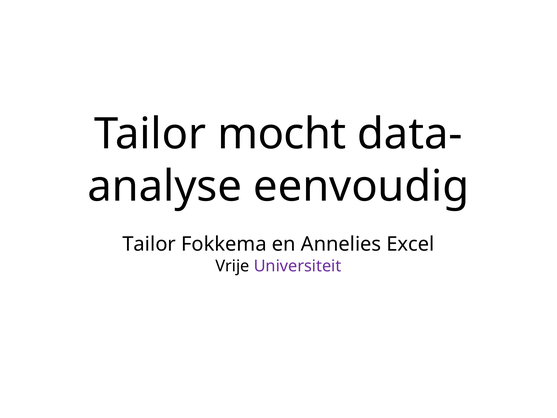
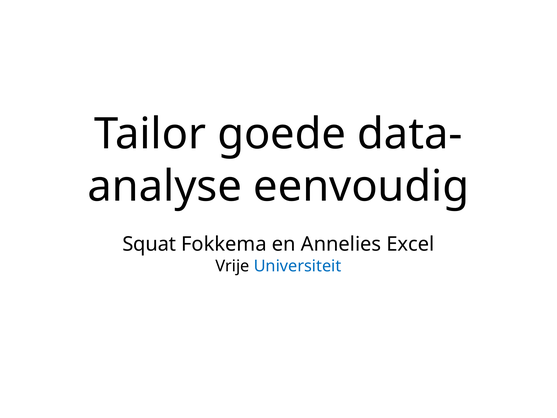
mocht: mocht -> goede (282, 134)
Tailor: Tailor -> Squat (149, 244)
Universiteit colour: purple -> blue (297, 266)
